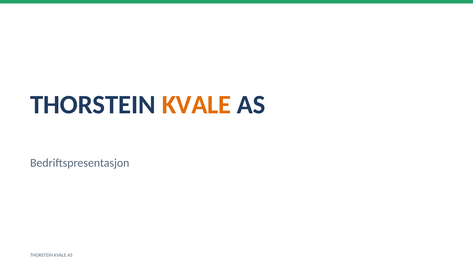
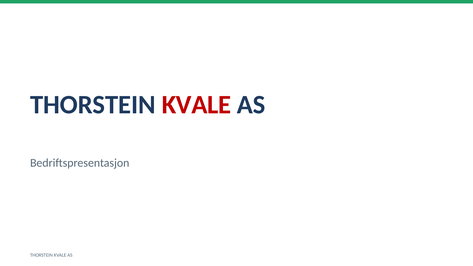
KVALE colour: orange -> red (196, 105)
